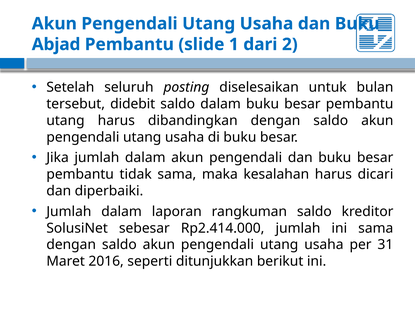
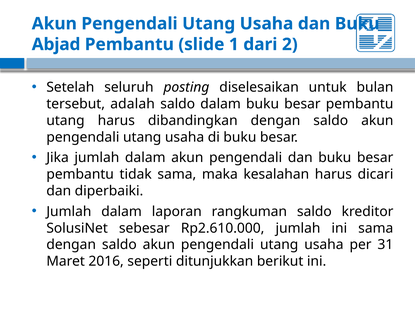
didebit: didebit -> adalah (133, 104)
Rp2.414.000: Rp2.414.000 -> Rp2.610.000 (223, 228)
